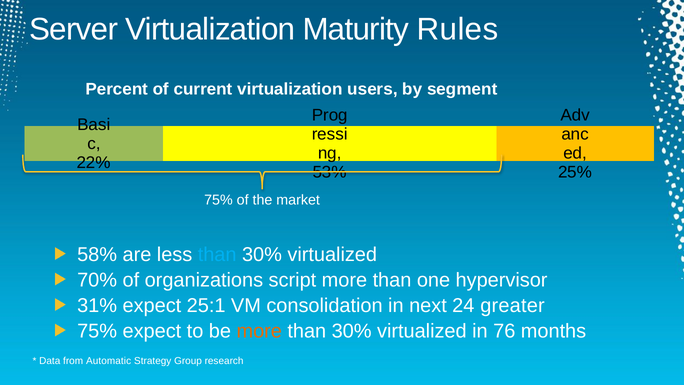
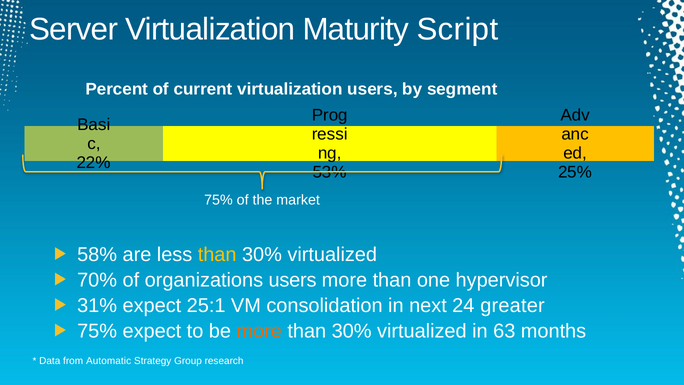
Rules: Rules -> Script (458, 30)
than colour: light blue -> yellow (217, 254)
organizations script: script -> users (293, 280)
76: 76 -> 63 (504, 331)
